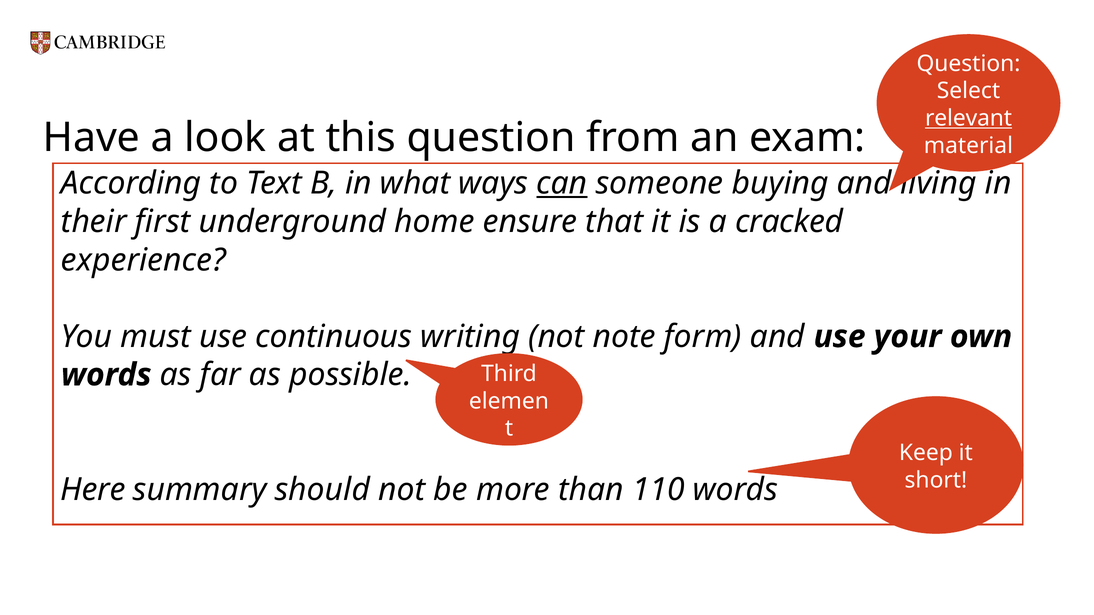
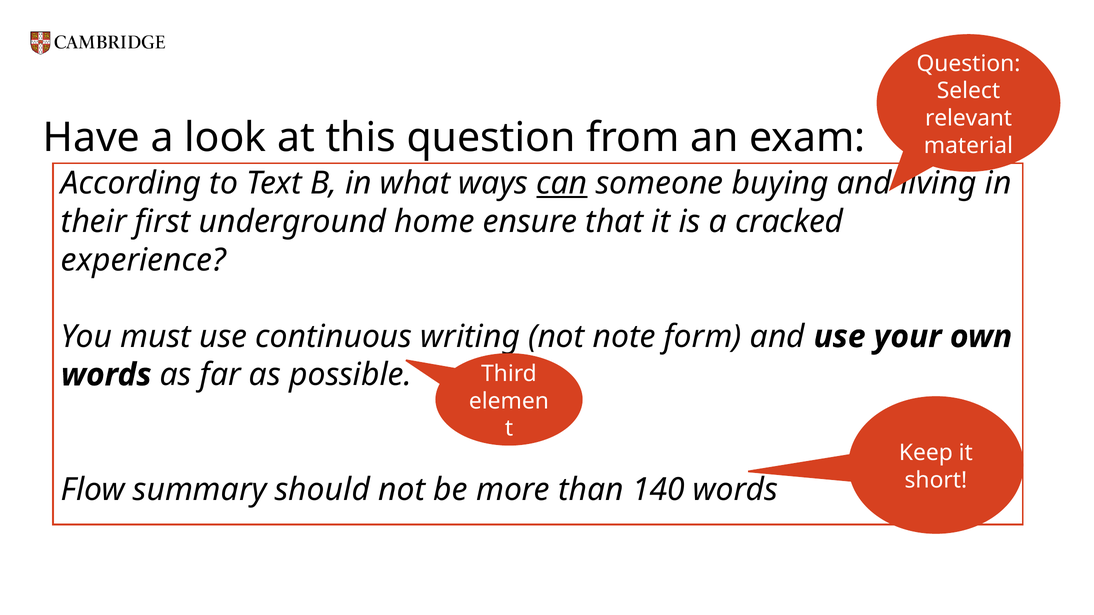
relevant underline: present -> none (969, 118)
Here: Here -> Flow (93, 490)
110: 110 -> 140 (658, 490)
